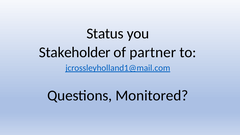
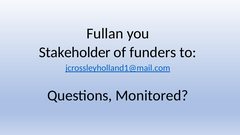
Status: Status -> Fullan (105, 34)
partner: partner -> funders (153, 52)
